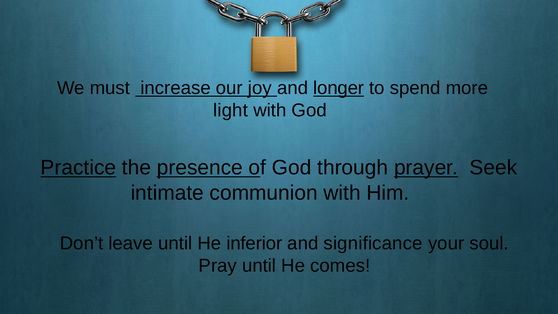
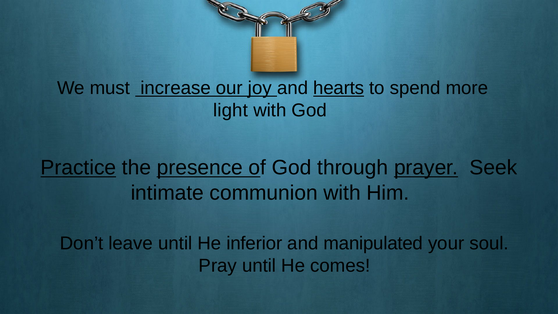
longer: longer -> hearts (339, 88)
significance: significance -> manipulated (373, 243)
